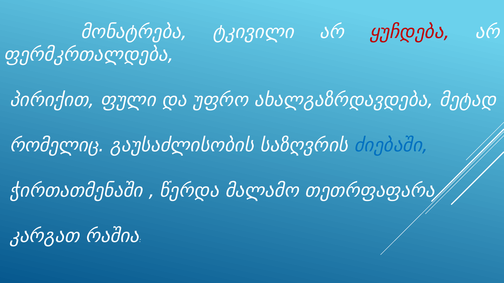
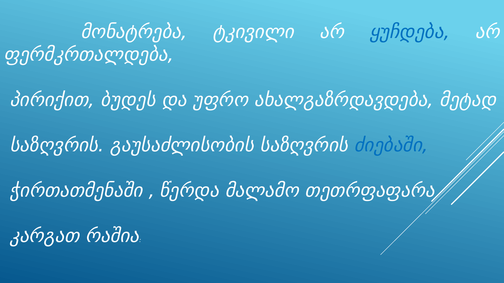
ყუჩდება colour: red -> blue (410, 32)
ფული: ფული -> ბუდეს (128, 100)
რომელიც: რომელიც -> საზღვრის (57, 145)
